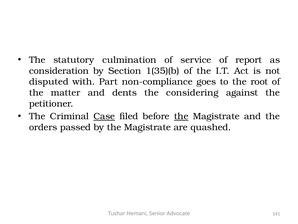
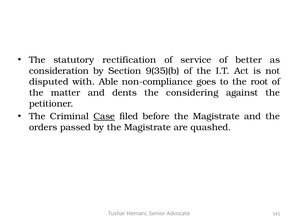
culmination: culmination -> rectification (129, 60)
report: report -> better (249, 60)
1(35)(b: 1(35)(b -> 9(35)(b (163, 71)
Part: Part -> Able (108, 82)
the underline: present -> none (181, 116)
